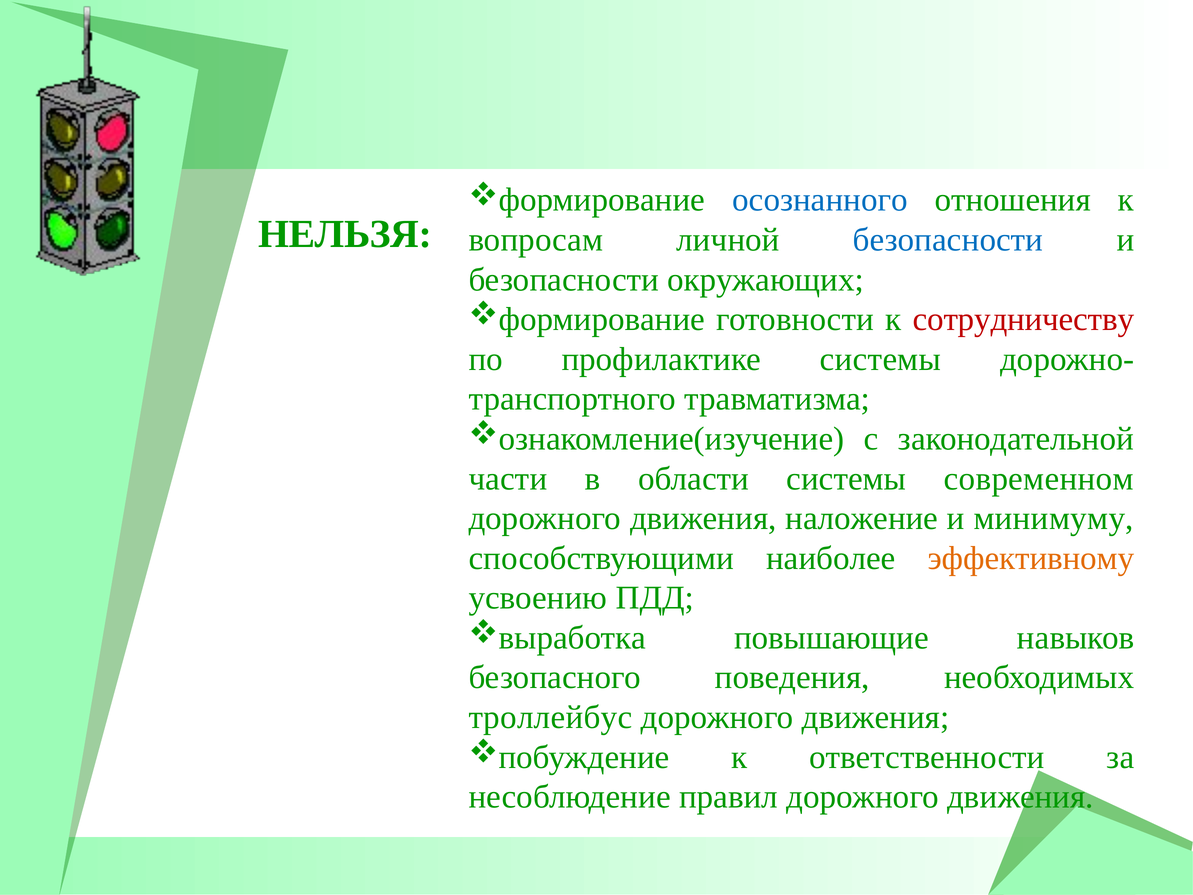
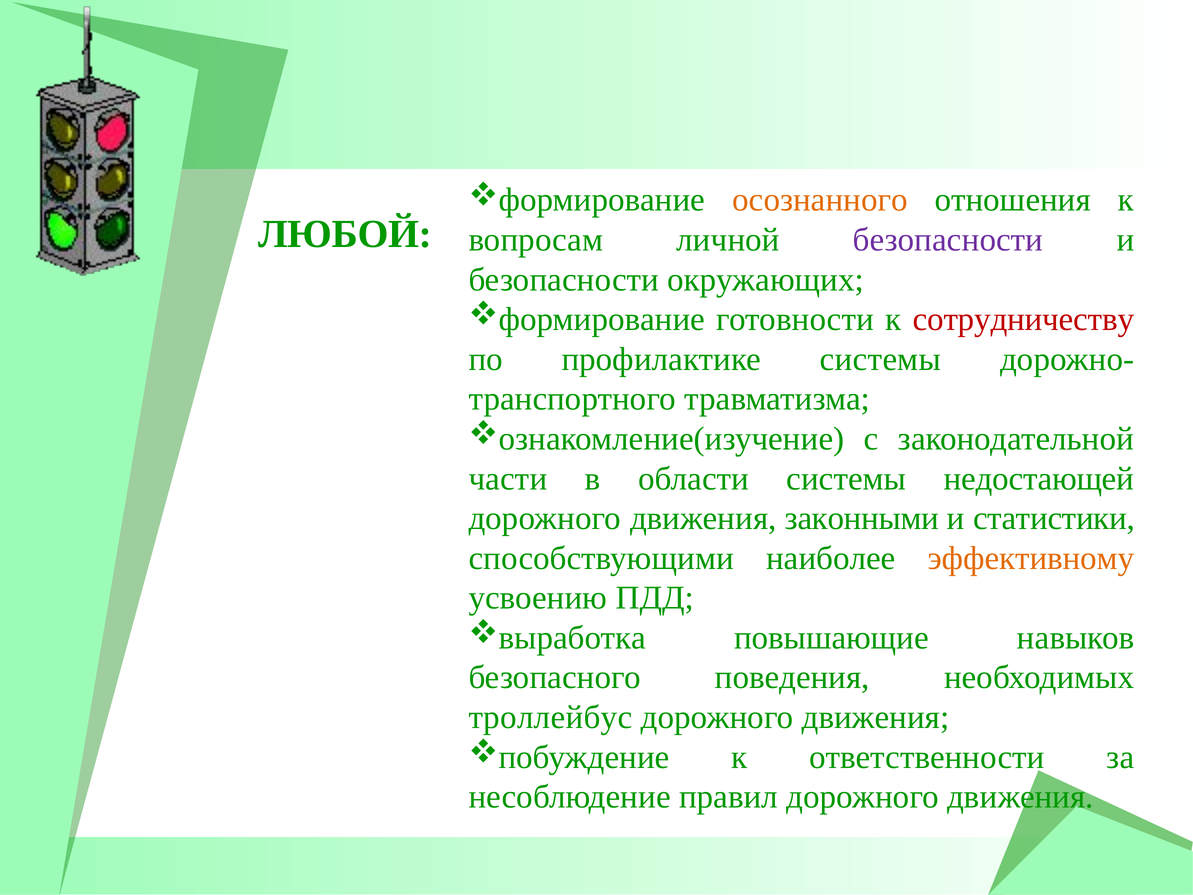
осознанного colour: blue -> orange (820, 200)
НЕЛЬЗЯ: НЕЛЬЗЯ -> ЛЮБОЙ (345, 234)
безопасности colour: blue -> purple (948, 240)
современном: современном -> недостающей (1039, 478)
наложение: наложение -> законными (862, 518)
минимуму: минимуму -> статистики (1054, 518)
